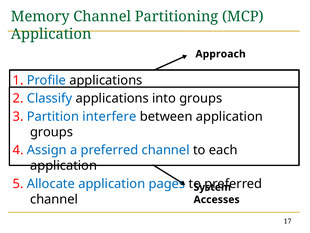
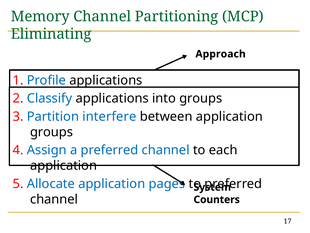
Application: Application -> Eliminating (51, 34)
Accesses: Accesses -> Counters (217, 199)
